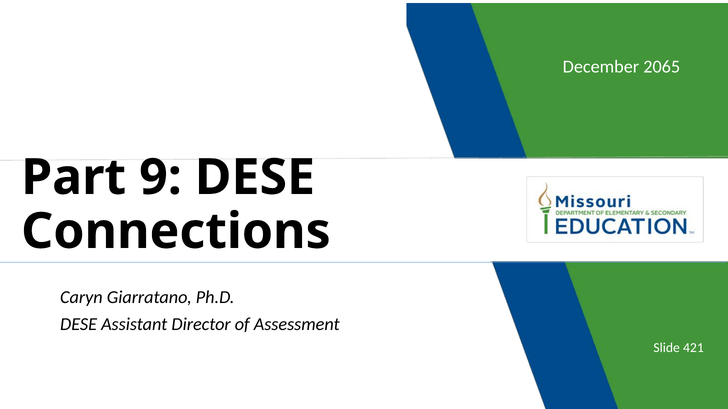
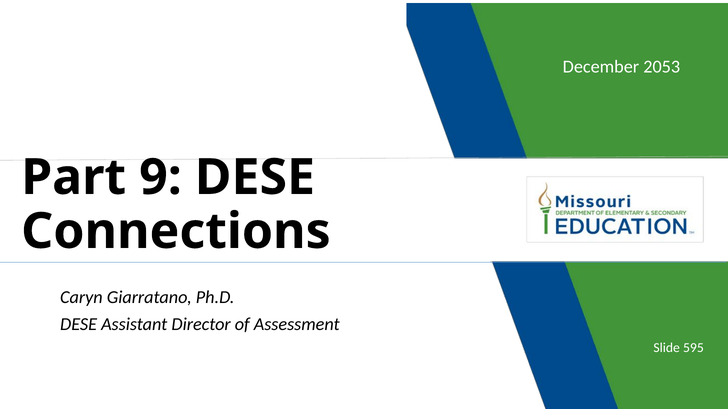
2065: 2065 -> 2053 (662, 67)
421: 421 -> 595 (693, 348)
